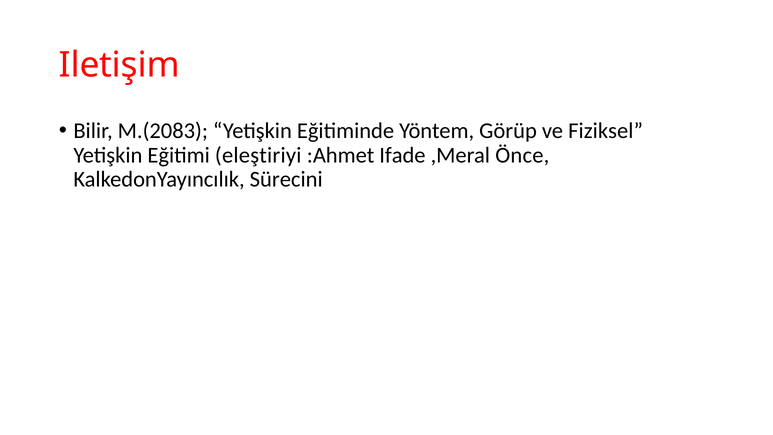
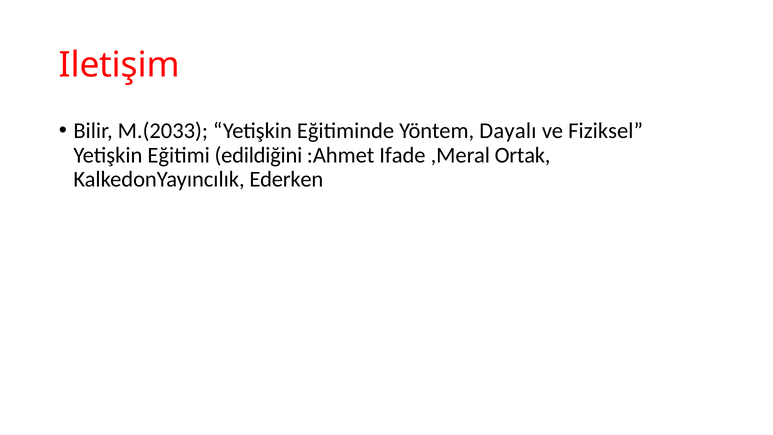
M.(2083: M.(2083 -> M.(2033 (163, 131)
Görüp: Görüp -> Dayalı (508, 131)
eleştiriyi: eleştiriyi -> edildiğini (258, 155)
Önce: Önce -> Ortak (523, 155)
Sürecini: Sürecini -> Ederken (286, 179)
